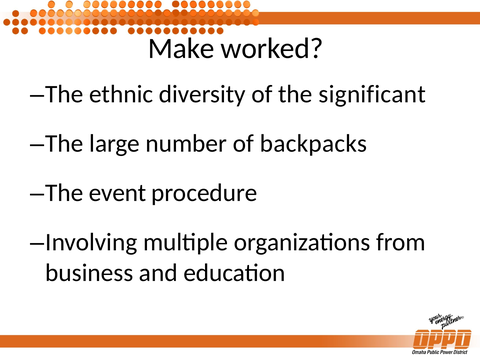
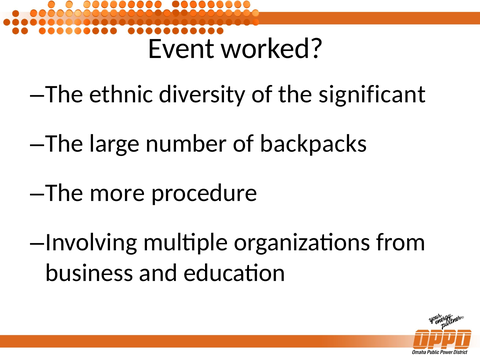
Make: Make -> Event (181, 48)
event: event -> more (117, 193)
